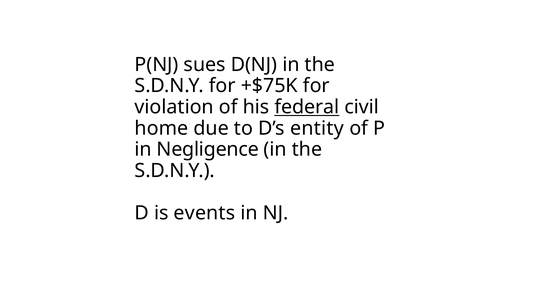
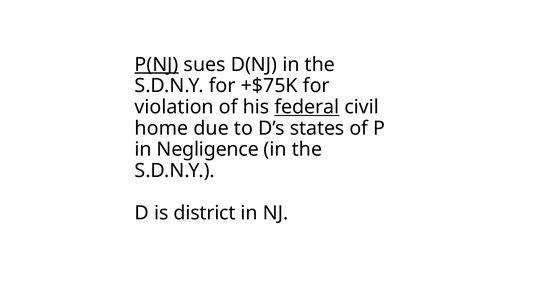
P(NJ underline: none -> present (157, 65)
entity: entity -> states (317, 128)
events: events -> district (205, 213)
